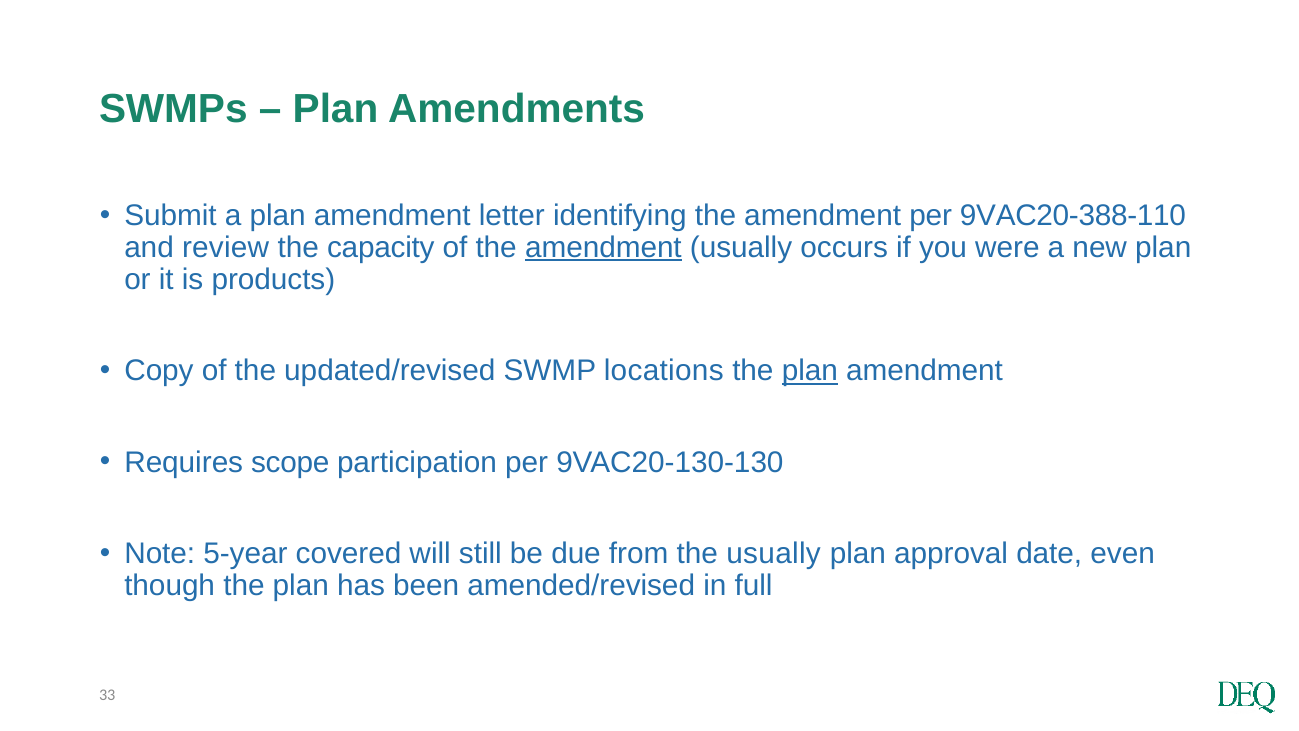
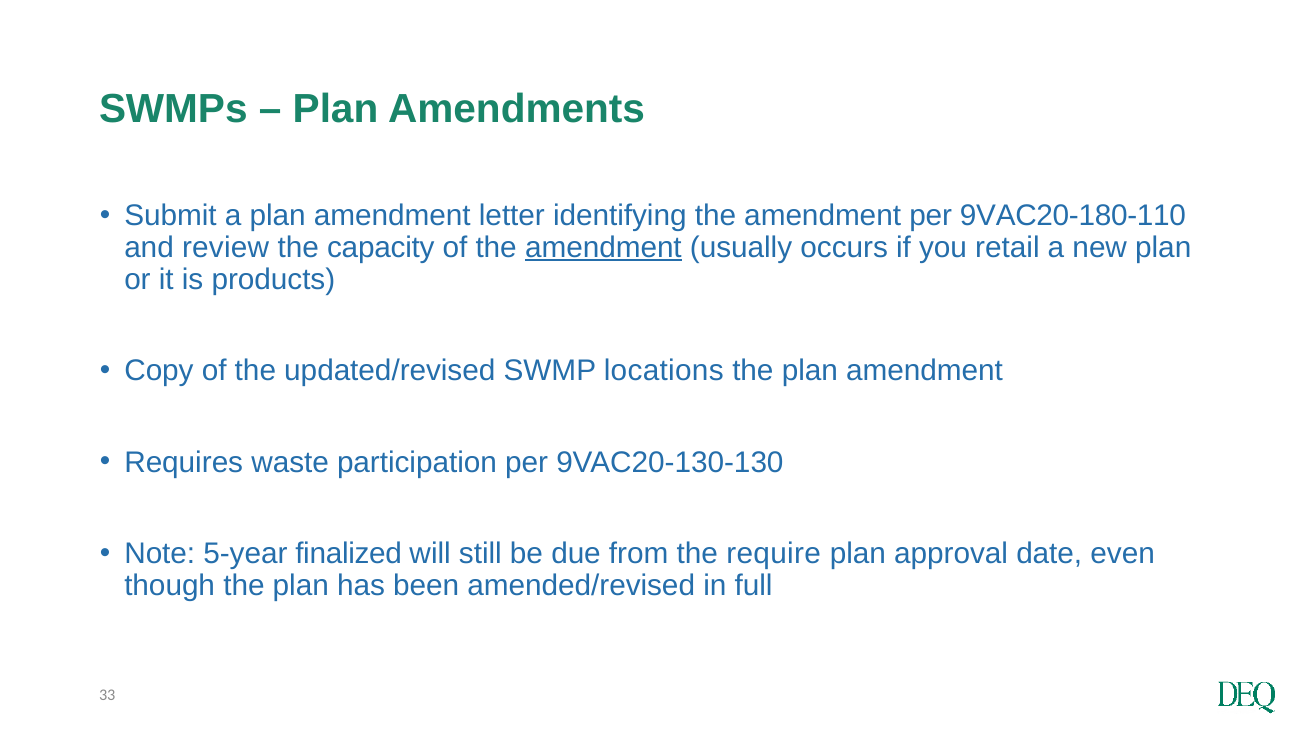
9VAC20-388-110: 9VAC20-388-110 -> 9VAC20-180-110 (1073, 215)
were: were -> retail (1007, 247)
plan underline: present -> none (810, 371)
scope: scope -> waste (290, 462)
covered: covered -> finalized (349, 553)
the usually: usually -> require (774, 553)
